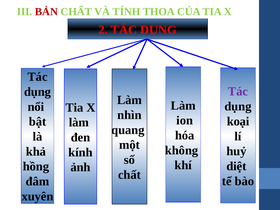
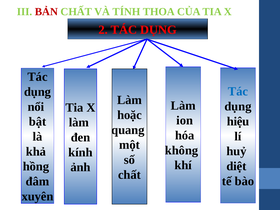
Tác colour: purple -> blue (238, 91)
nhìn: nhìn -> hoặc (130, 115)
koại: koại -> hiệu (238, 121)
